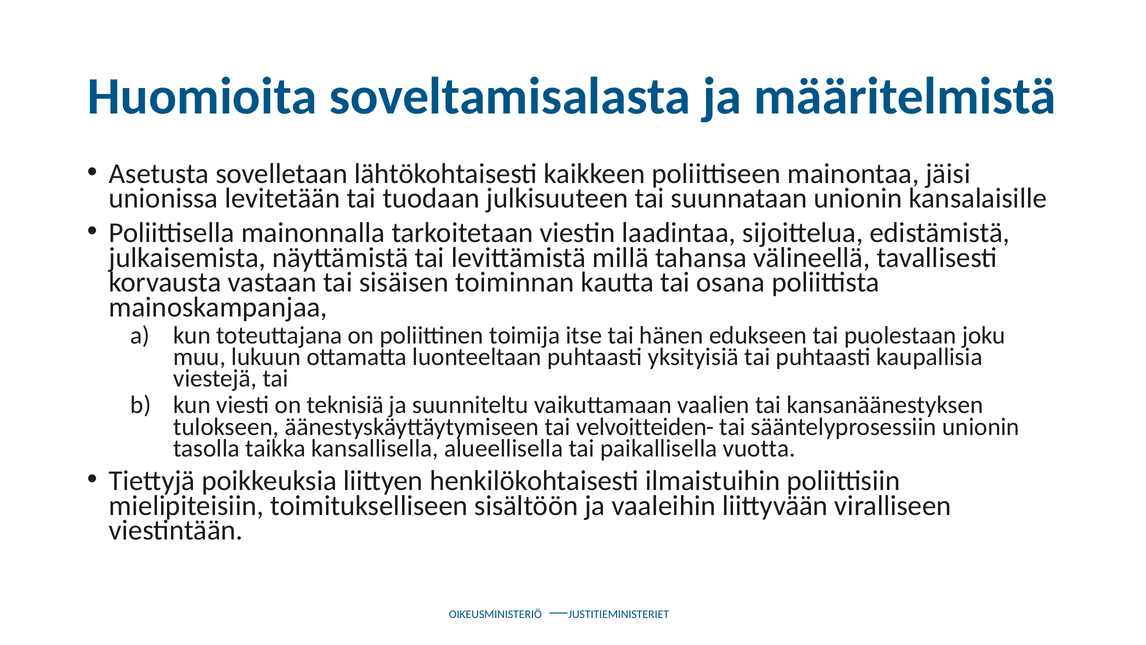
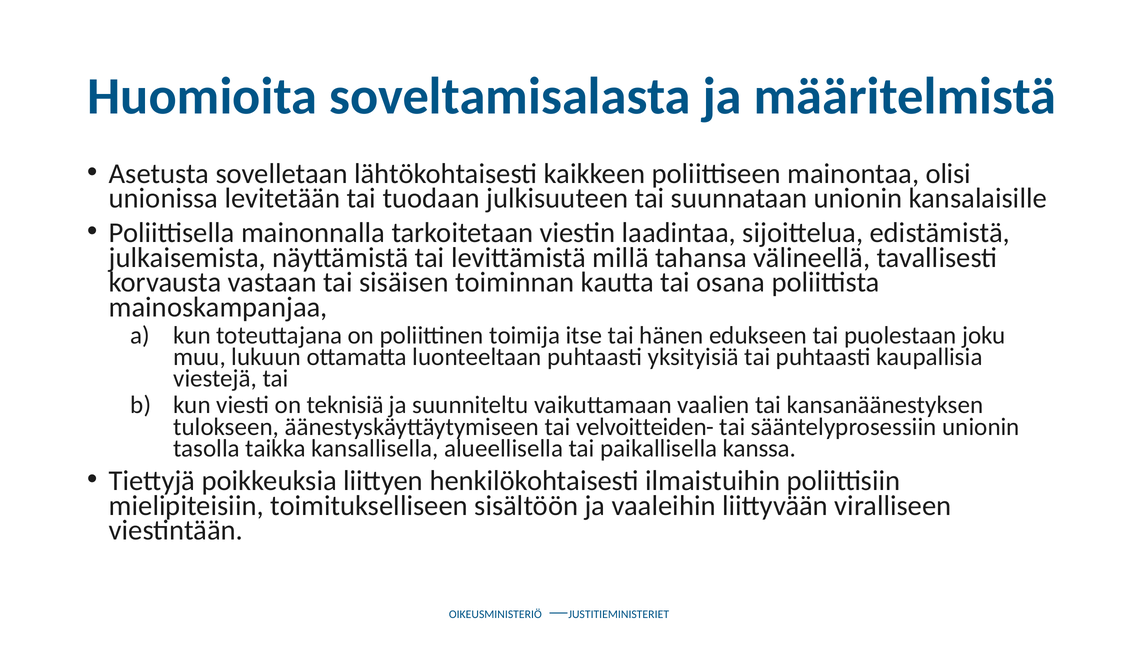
jäisi: jäisi -> olisi (948, 174)
vuotta: vuotta -> kanssa (759, 448)
